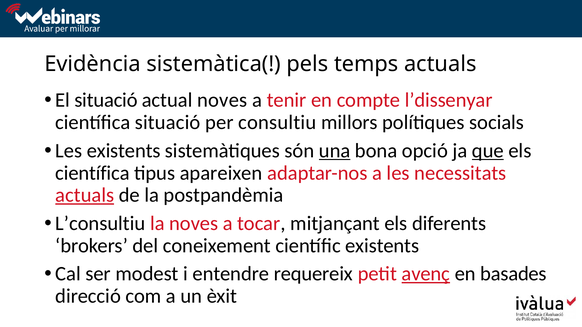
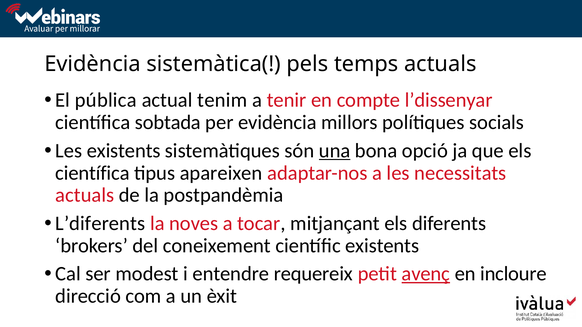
El situació: situació -> pública (106, 100)
actual noves: noves -> tenim (222, 100)
científica situació: situació -> sobtada (168, 123)
per consultiu: consultiu -> evidència (277, 123)
que underline: present -> none (488, 151)
actuals underline: present -> none (85, 195)
L’consultiu: L’consultiu -> L’diferents (100, 224)
basades: basades -> incloure (513, 274)
